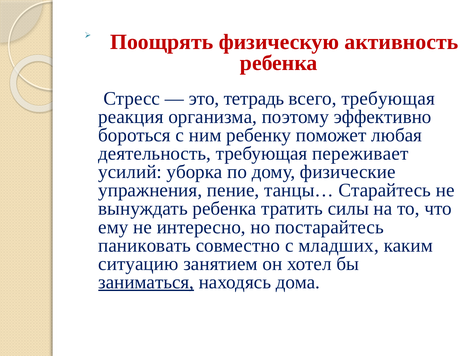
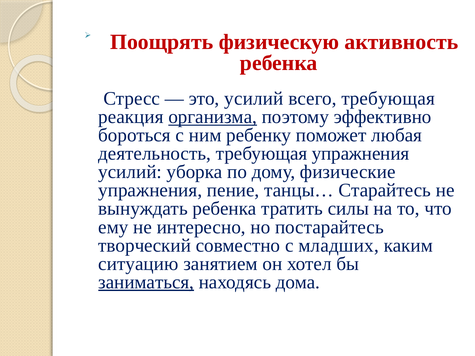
это тетрадь: тетрадь -> усилий (254, 99)
организма underline: none -> present (213, 117)
требующая переживает: переживает -> упражнения (361, 154)
паниковать: паниковать -> творческий (145, 246)
